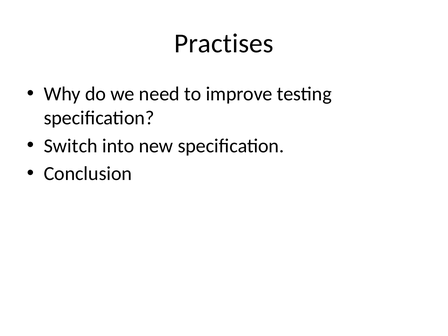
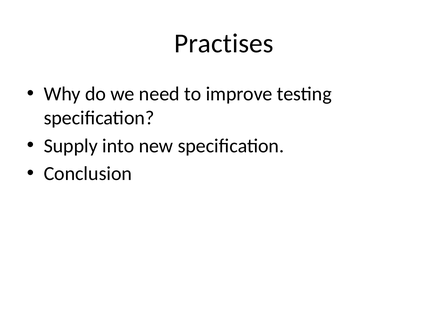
Switch: Switch -> Supply (71, 146)
